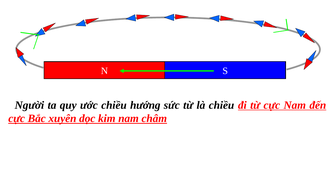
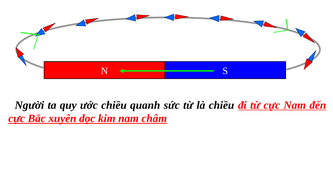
hướng: hướng -> quanh (145, 105)
